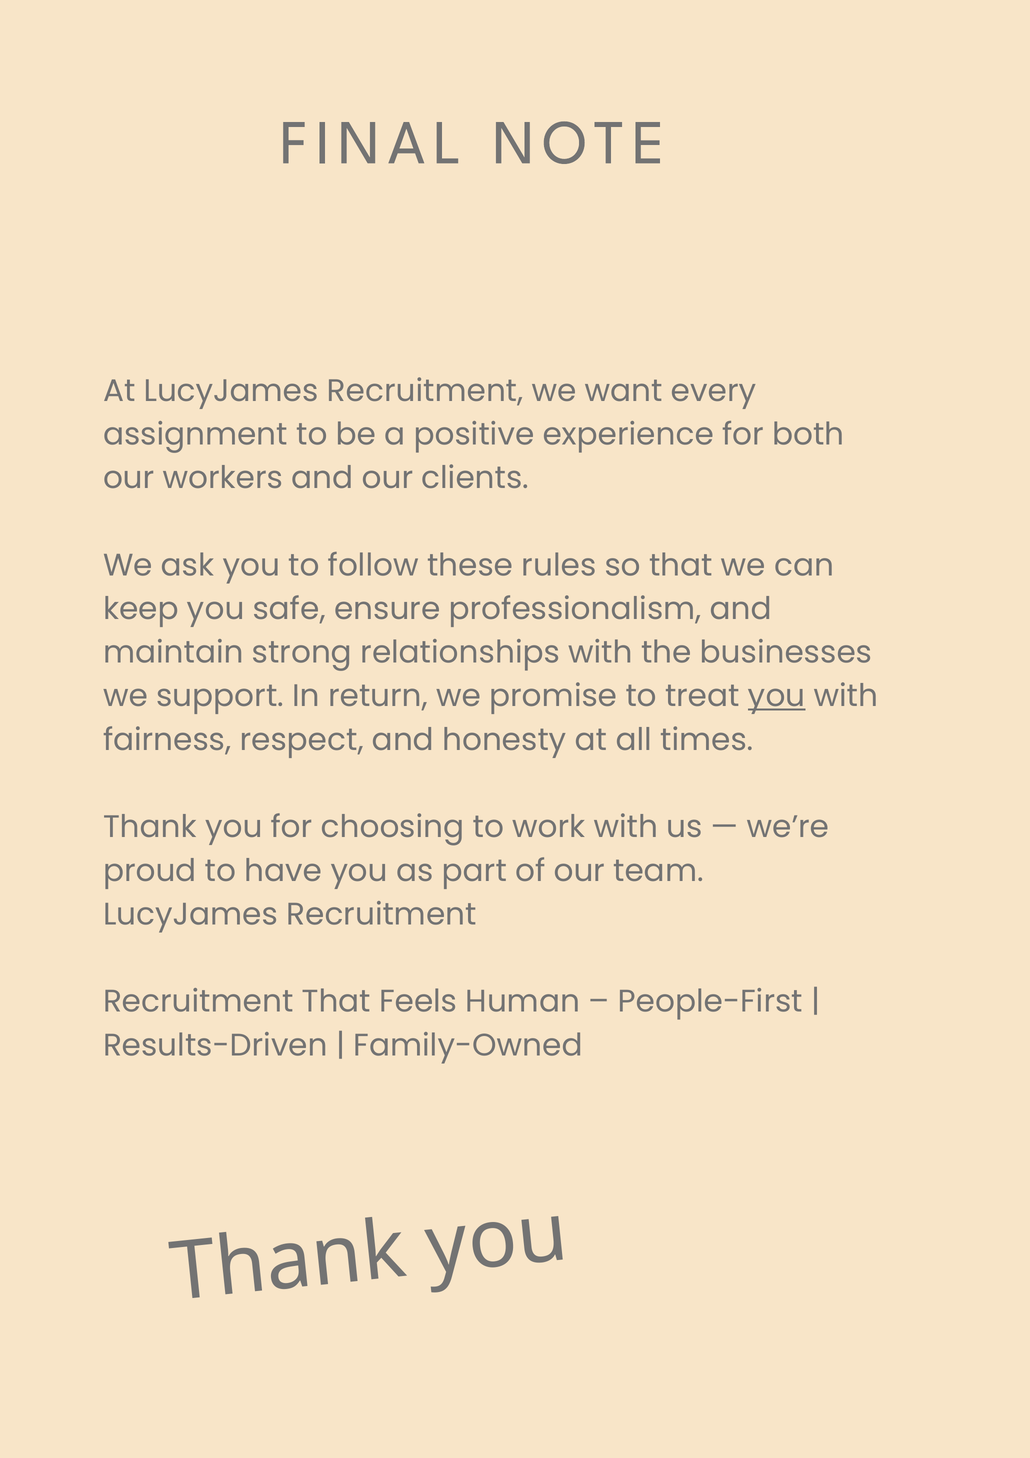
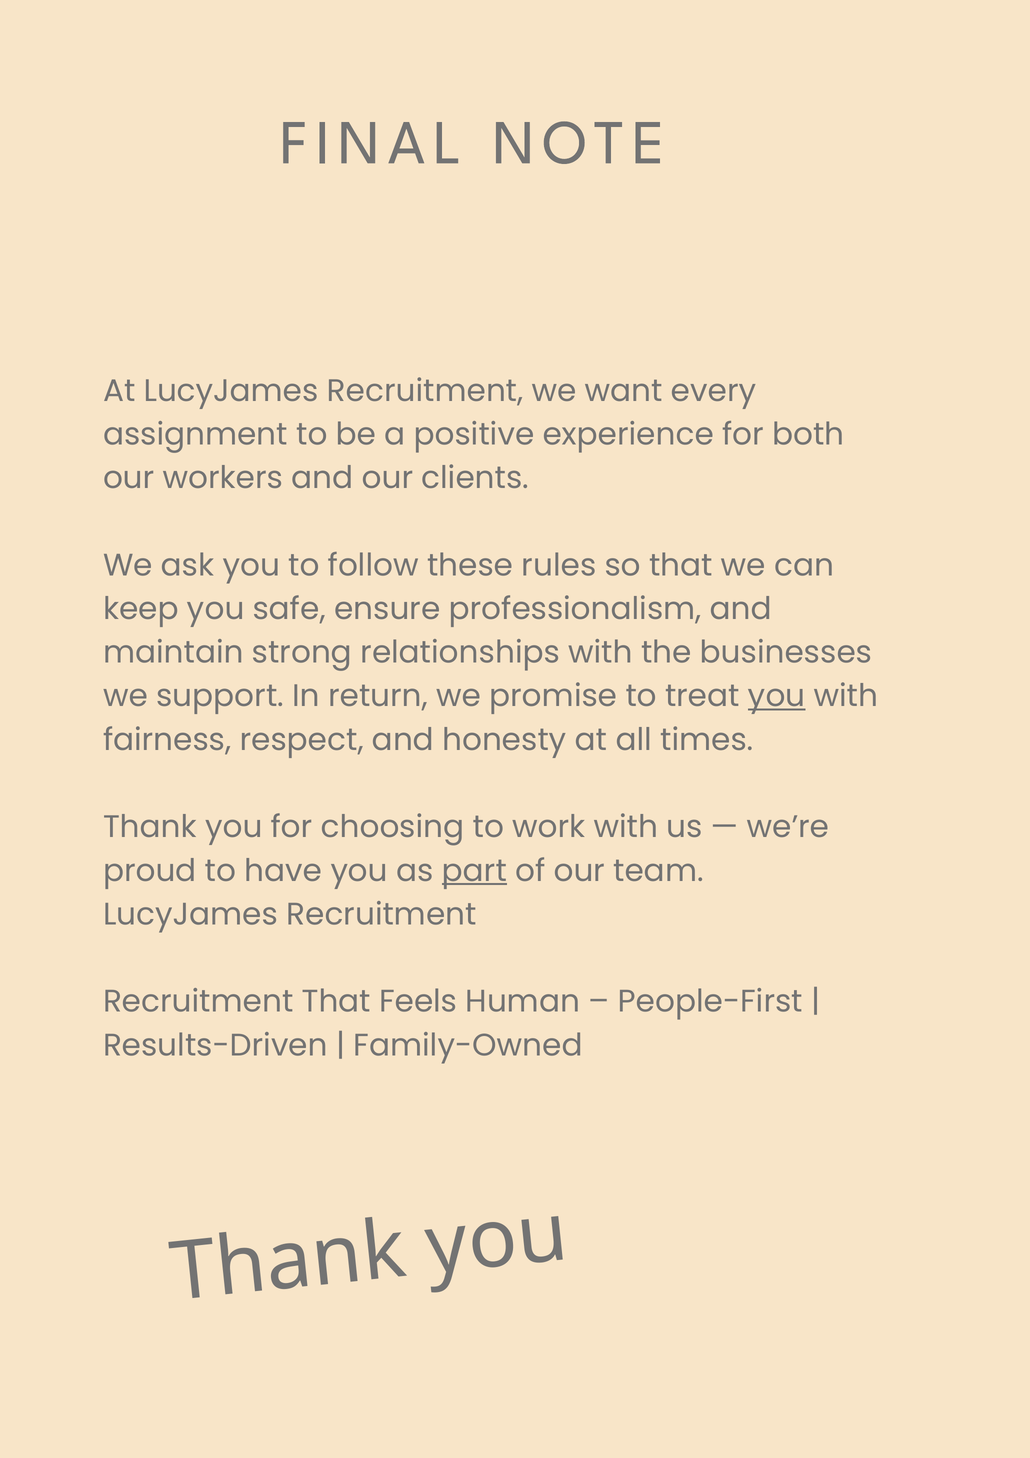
part underline: none -> present (474, 870)
